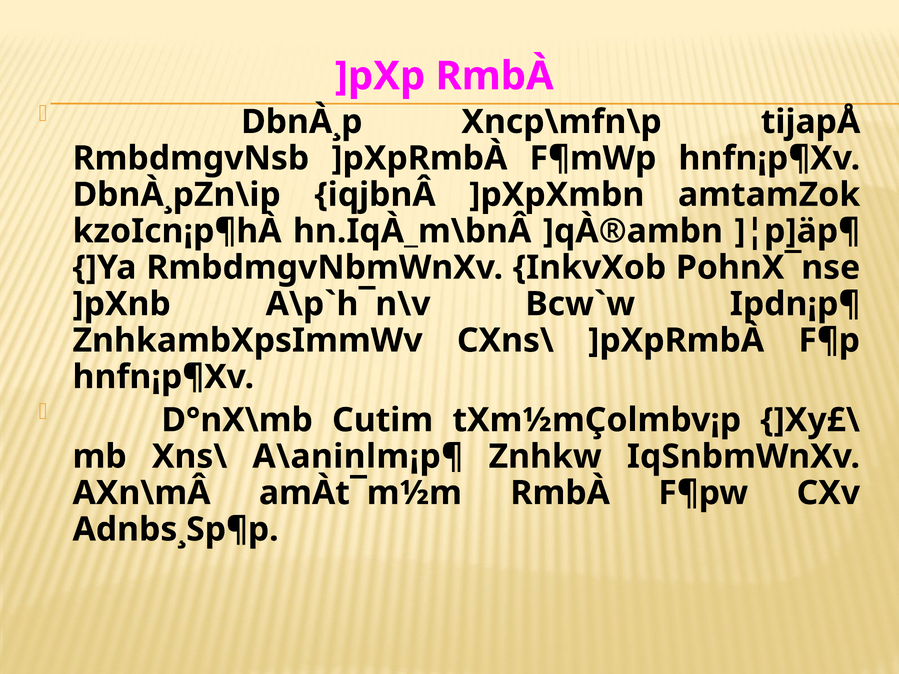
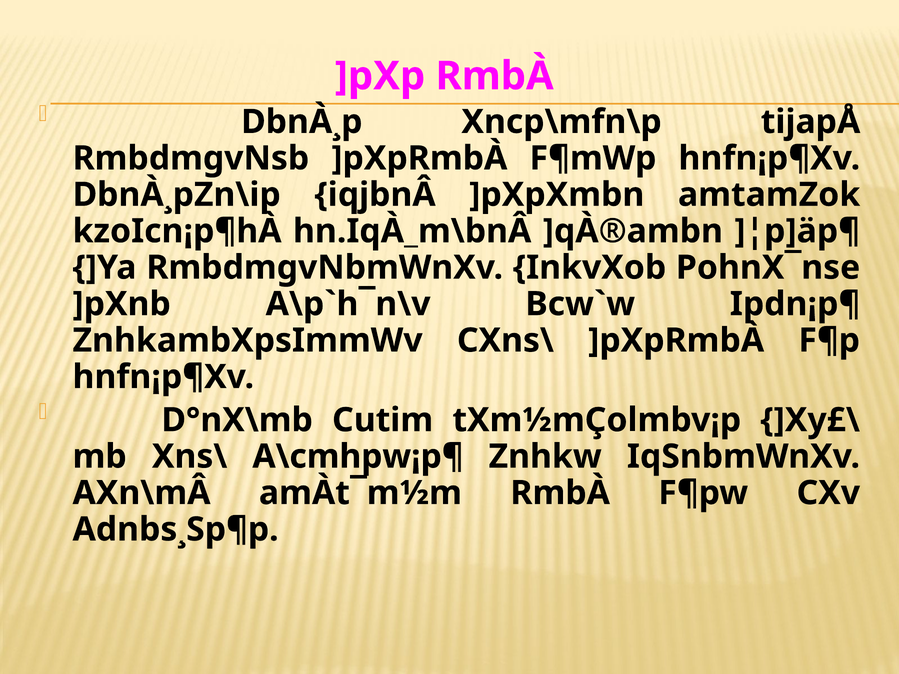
A\aninlm¡p¶: A\aninlm¡p¶ -> A\cmhpw¡p¶ (358, 457)
